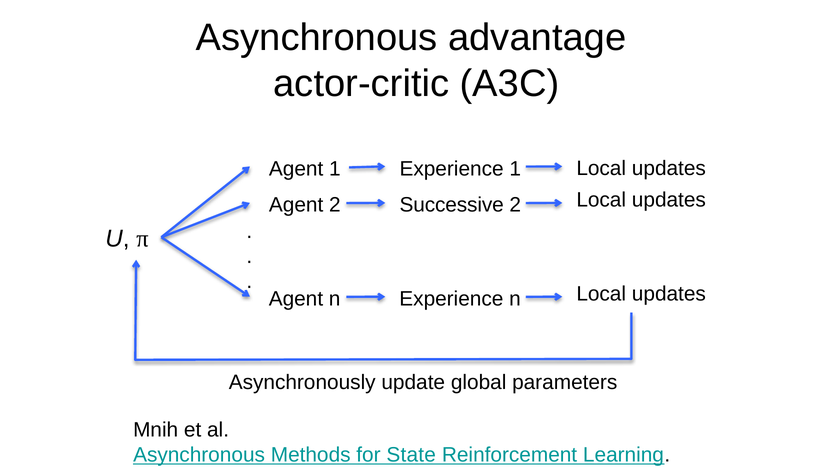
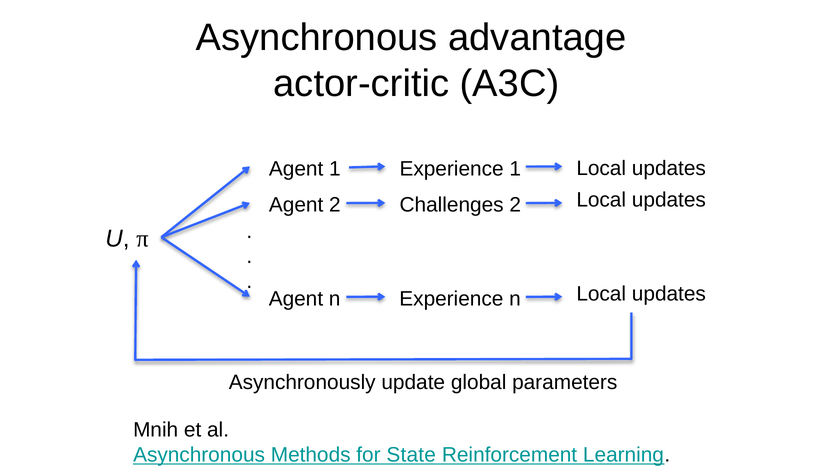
Successive: Successive -> Challenges (452, 205)
